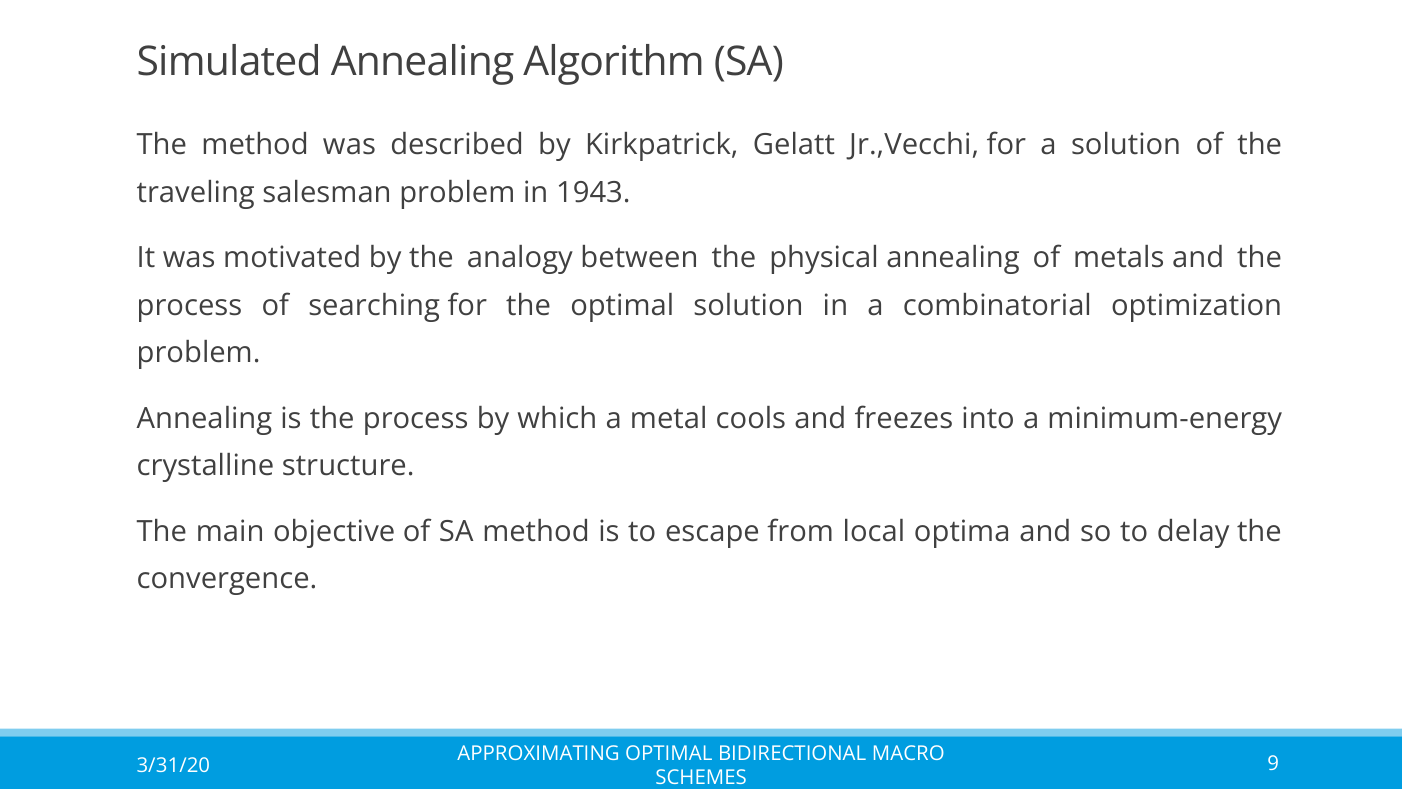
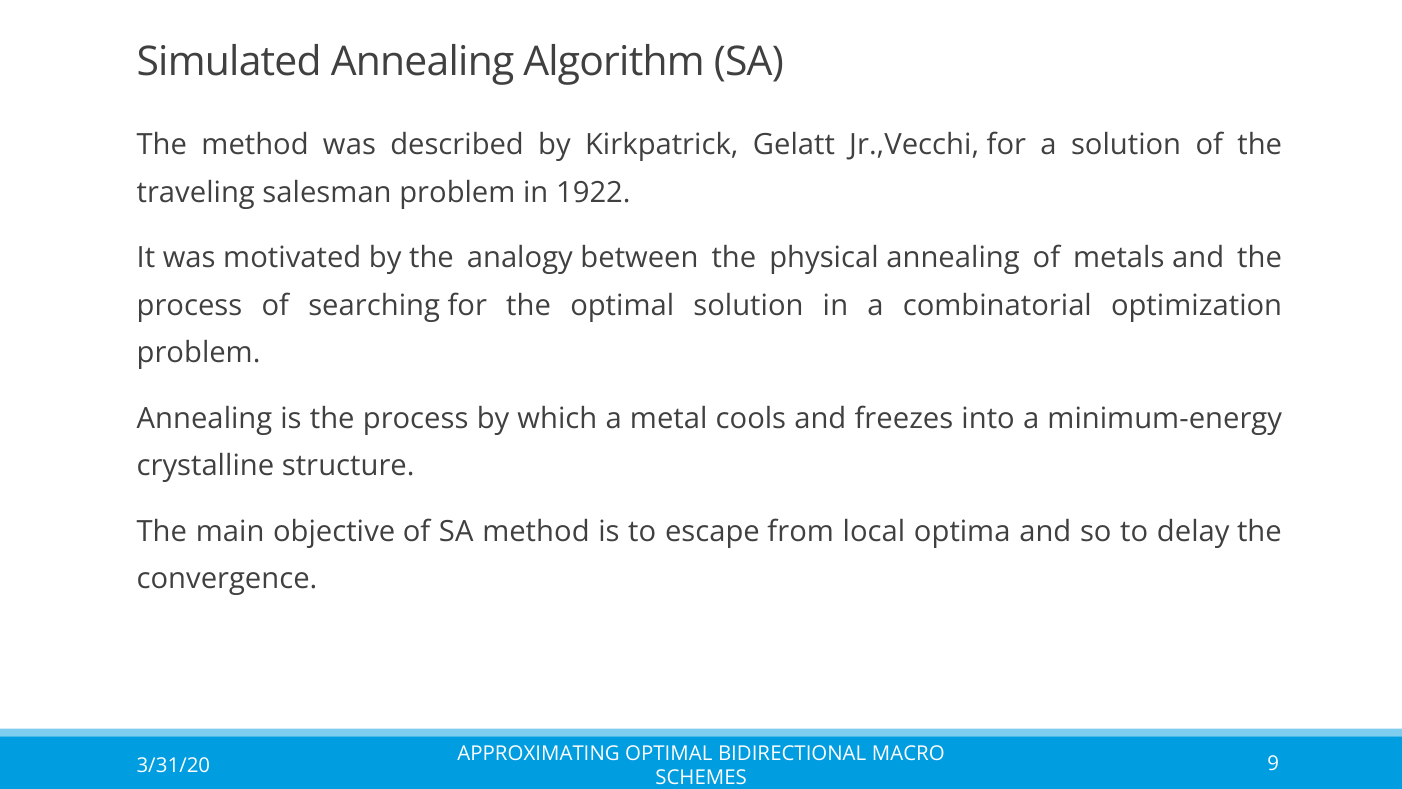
1943: 1943 -> 1922 (593, 193)
